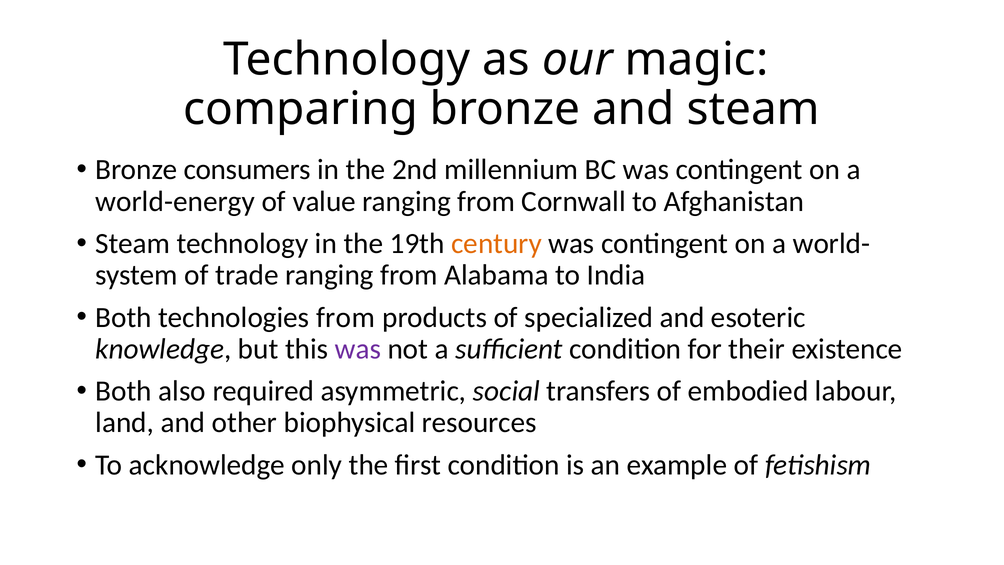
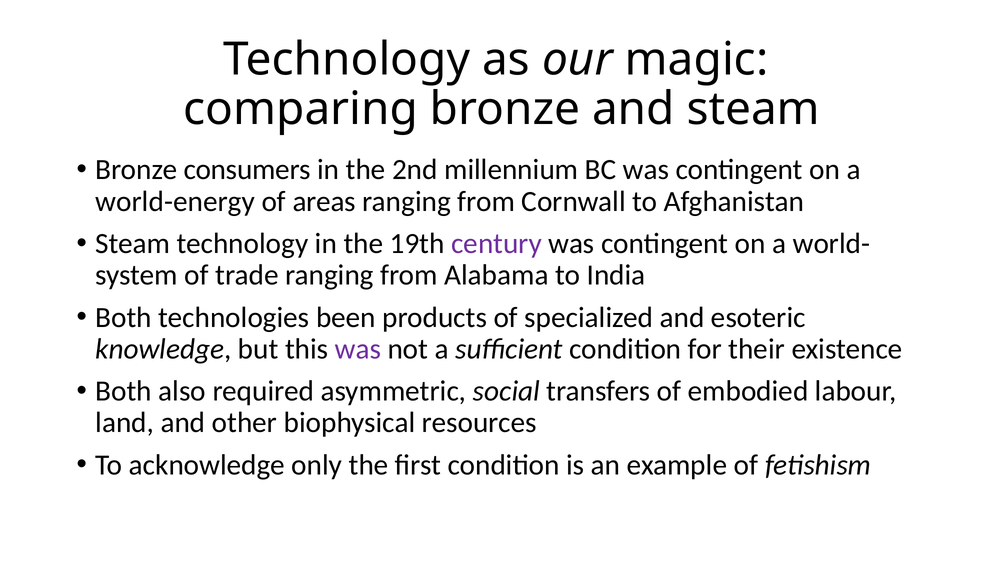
value: value -> areas (324, 201)
century colour: orange -> purple (497, 243)
technologies from: from -> been (346, 317)
